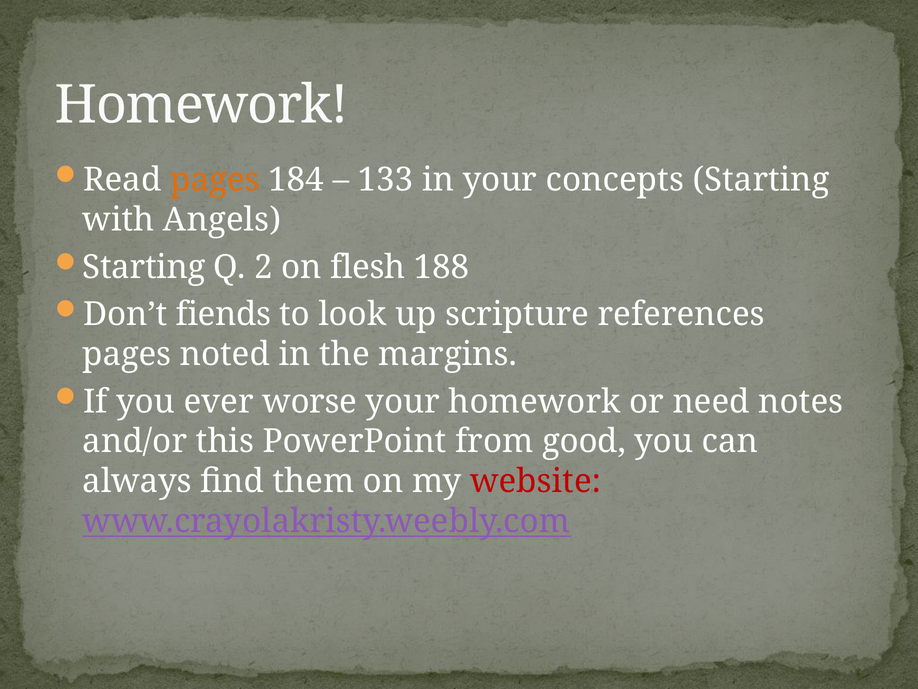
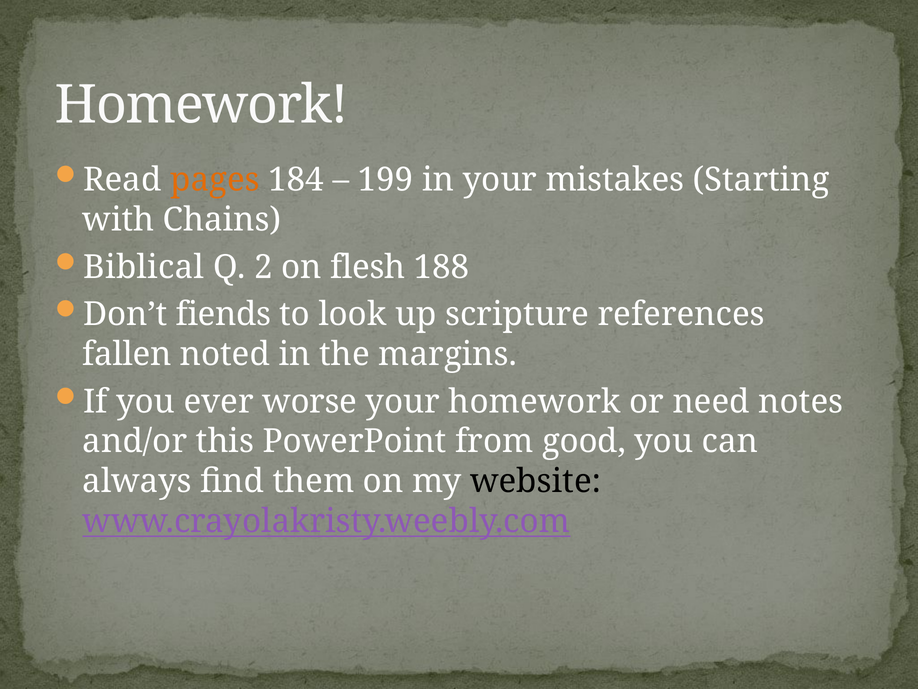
133: 133 -> 199 (386, 180)
concepts: concepts -> mistakes (615, 180)
Angels: Angels -> Chains (222, 219)
Starting: Starting -> Biblical (144, 267)
pages: pages -> fallen (127, 354)
website colour: red -> black (536, 481)
